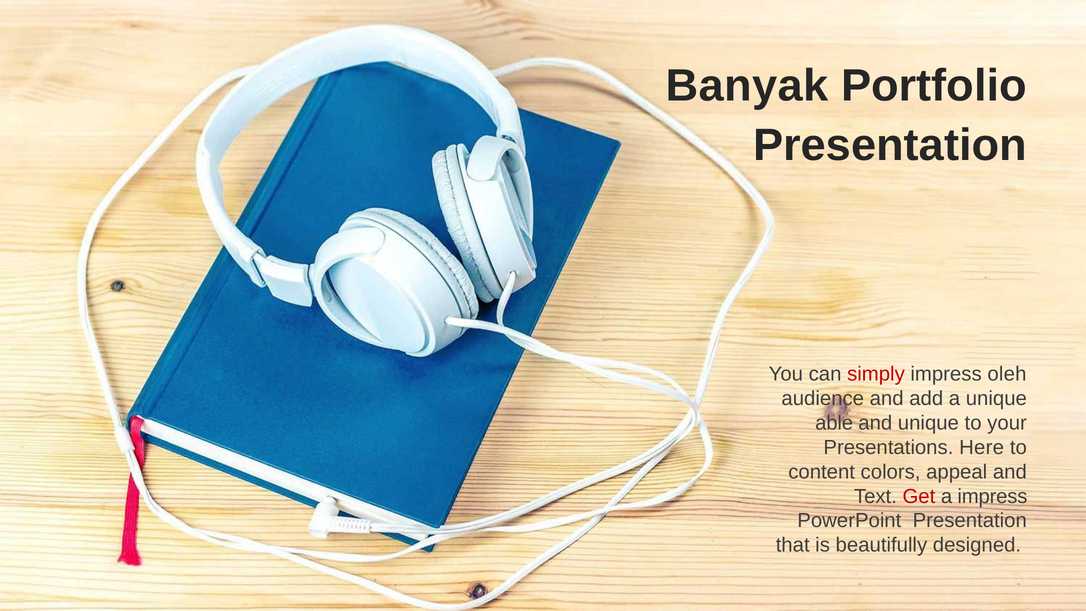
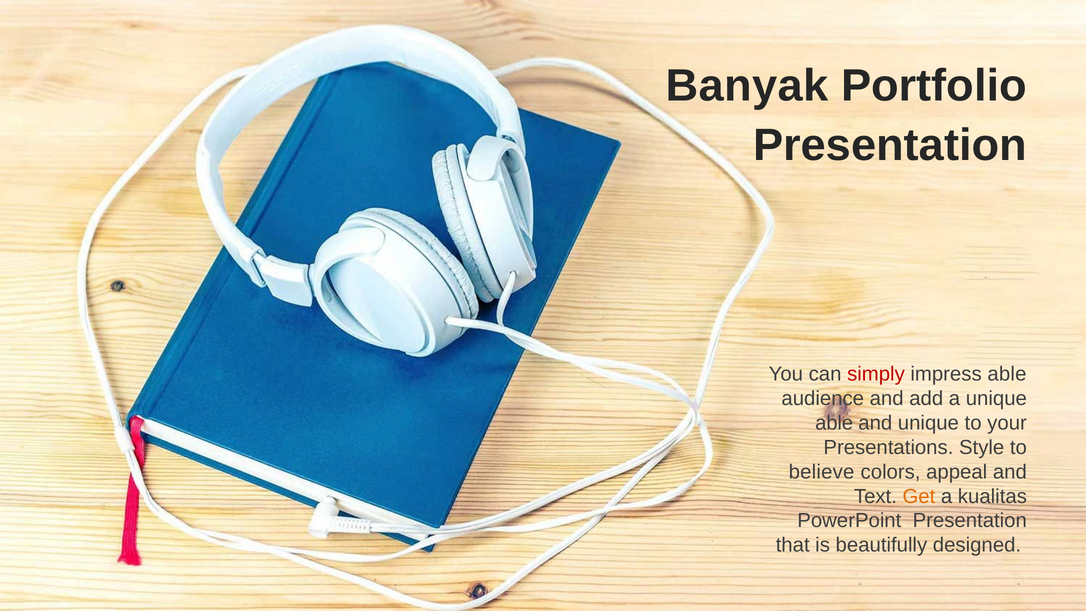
impress oleh: oleh -> able (1007, 374)
Here: Here -> Style (982, 447)
content: content -> believe (822, 472)
Get colour: red -> orange (919, 496)
a impress: impress -> kualitas (992, 496)
